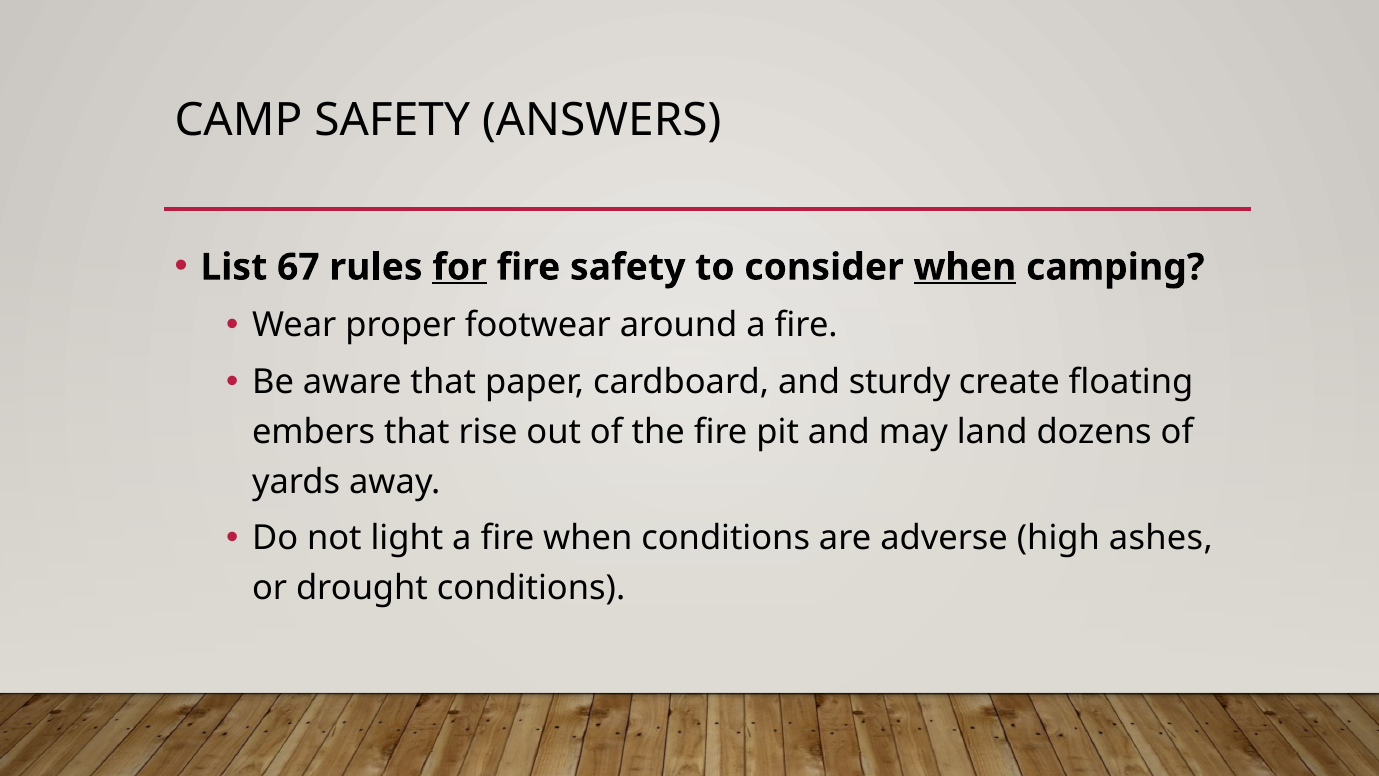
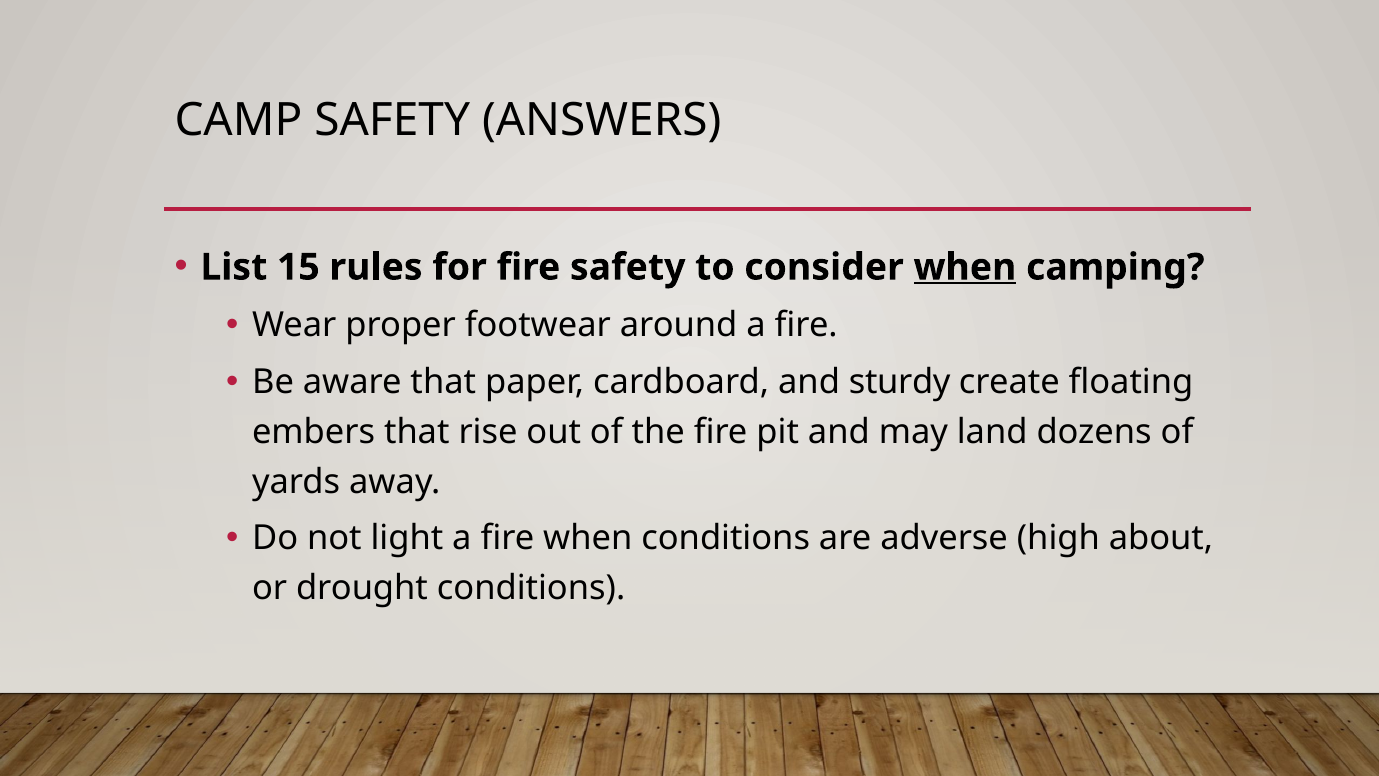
67: 67 -> 15 (298, 267)
for underline: present -> none (460, 267)
ashes: ashes -> about (1161, 538)
